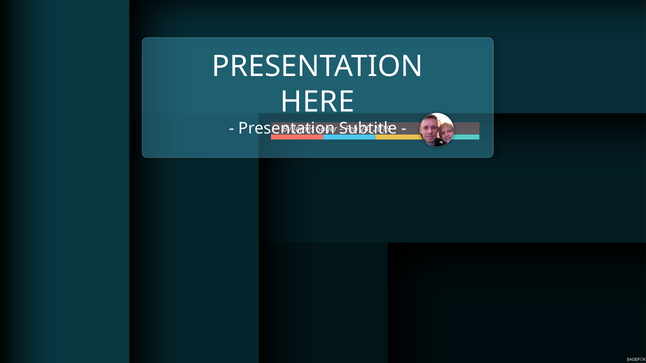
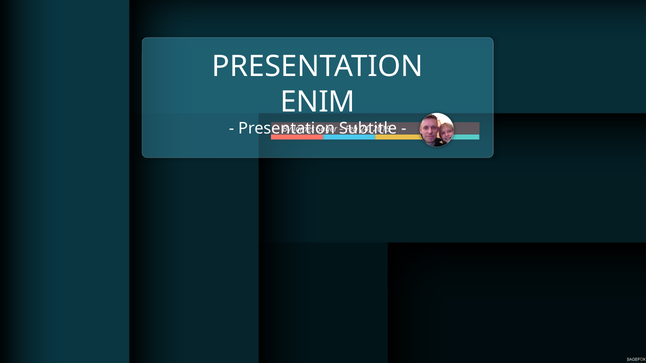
HERE: HERE -> ENIM (318, 102)
